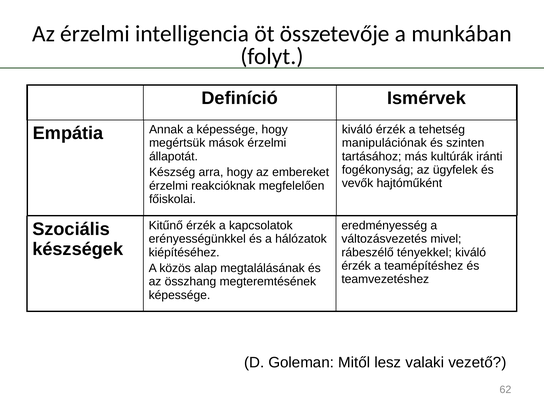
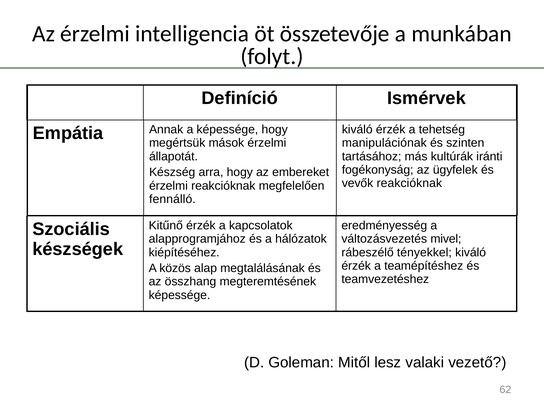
vevők hajtóműként: hajtóműként -> reakcióknak (409, 183)
főiskolai: főiskolai -> fennálló (172, 199)
erényességünkkel: erényességünkkel -> alapprogramjához (197, 239)
